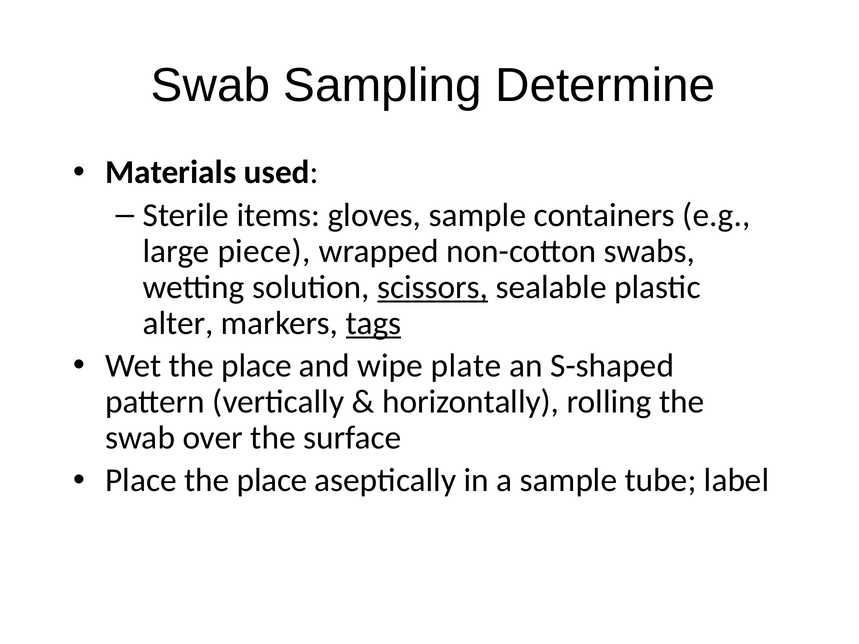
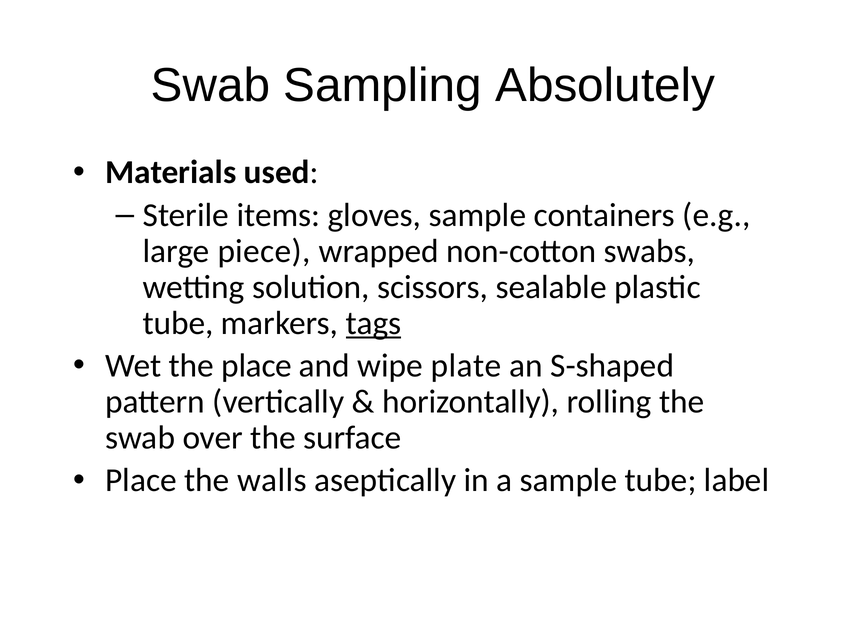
Determine: Determine -> Absolutely (605, 86)
scissors underline: present -> none (433, 287)
alter: alter -> tube (178, 323)
Place the place: place -> walls (272, 481)
